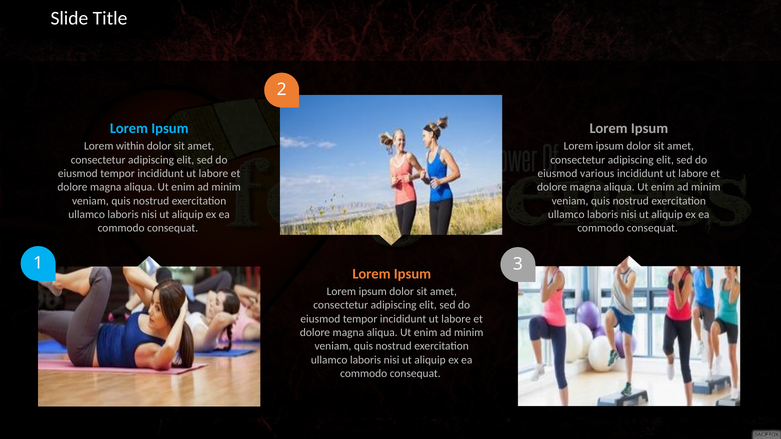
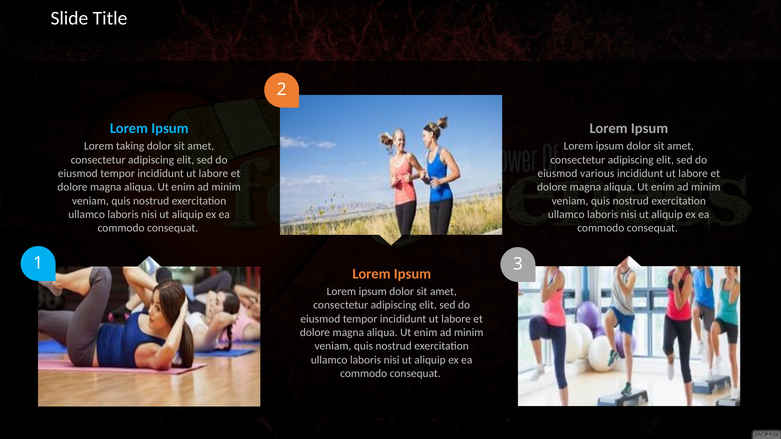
within: within -> taking (130, 146)
